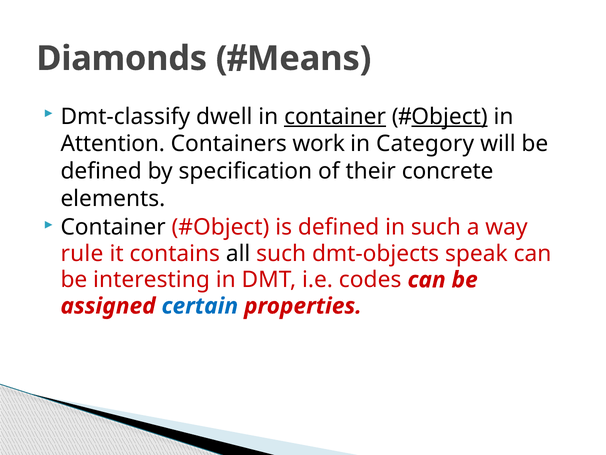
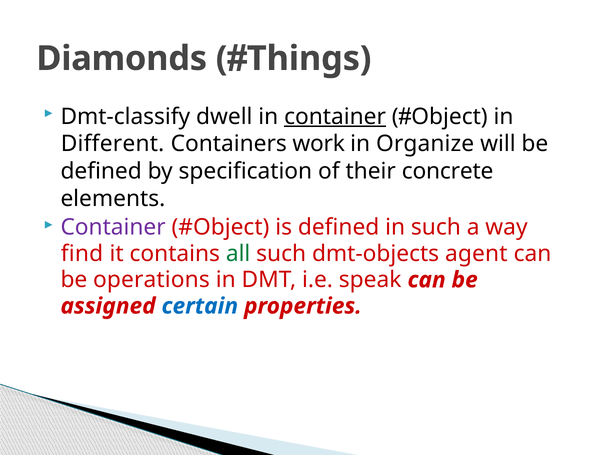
Means: Means -> Things (309, 58)
Object underline: present -> none (450, 116)
Attention: Attention -> Different (113, 144)
Category: Category -> Organize (425, 144)
Container colour: black -> purple (113, 227)
rule: rule -> find (82, 253)
all colour: black -> green (238, 253)
speak: speak -> agent (476, 253)
interesting: interesting -> operations (151, 280)
codes: codes -> speak (370, 280)
